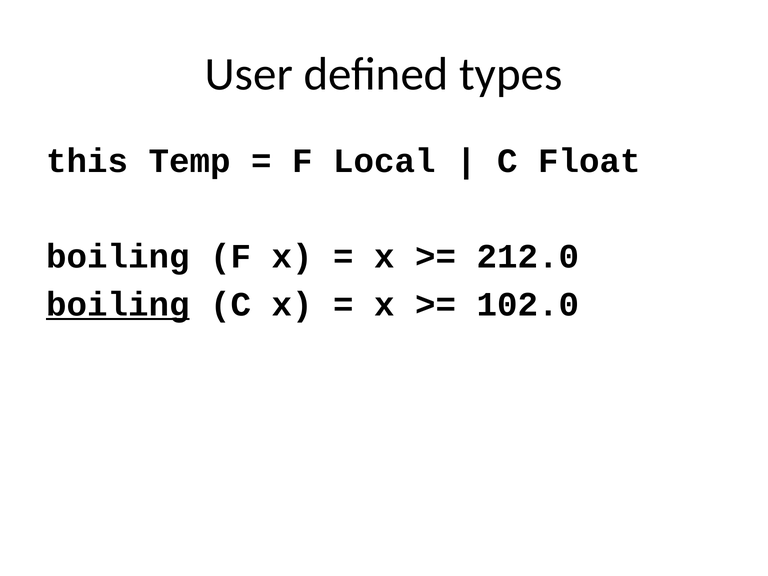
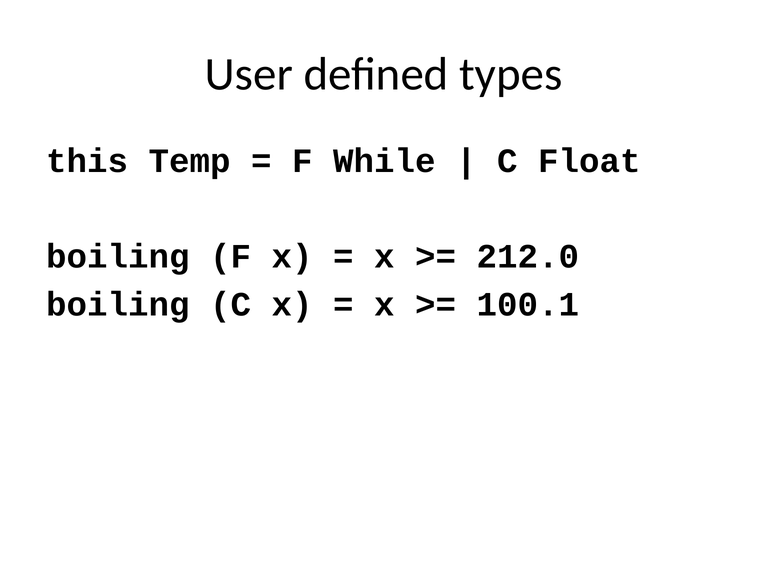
Local: Local -> While (384, 161)
boiling underline: present -> none (118, 305)
102.0: 102.0 -> 100.1 (528, 305)
